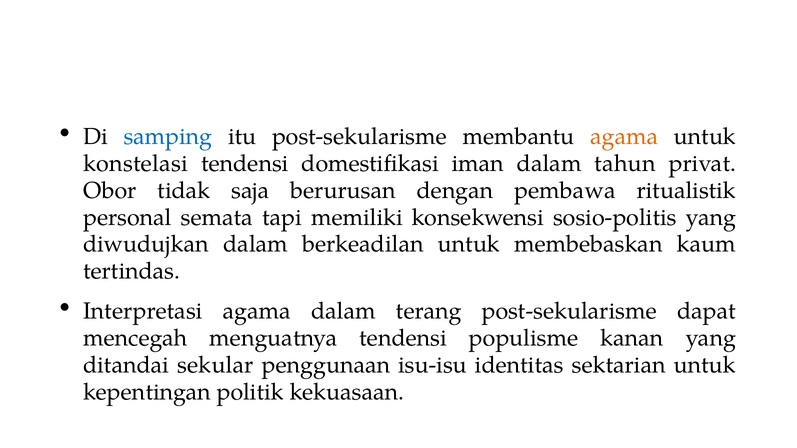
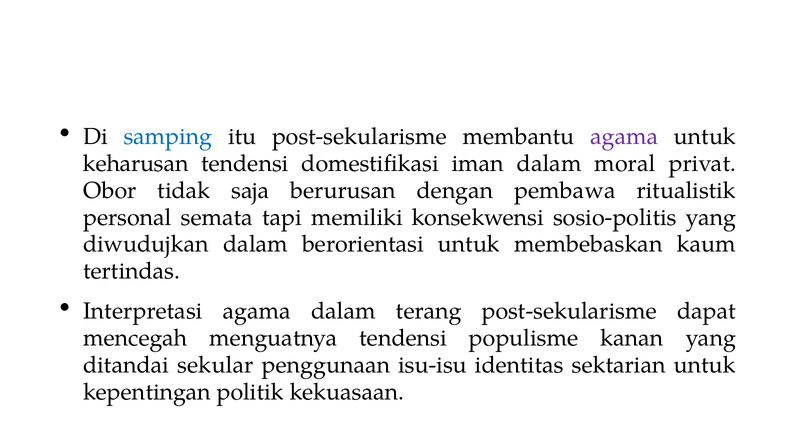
agama colour: orange -> purple (624, 137)
konstelasi: konstelasi -> keharusan (136, 164)
tahun: tahun -> moral (625, 164)
berkeadilan: berkeadilan -> berorientasi (363, 244)
